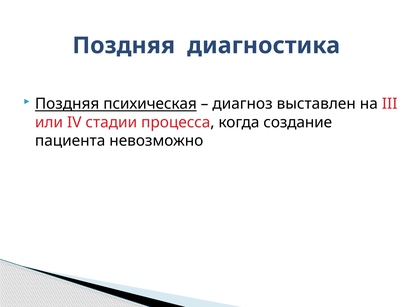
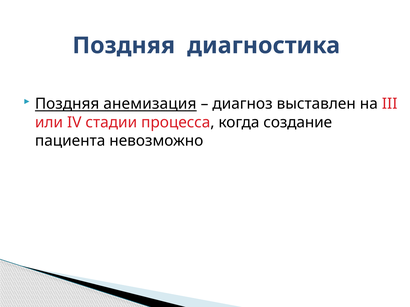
психическая: психическая -> анемизация (150, 104)
